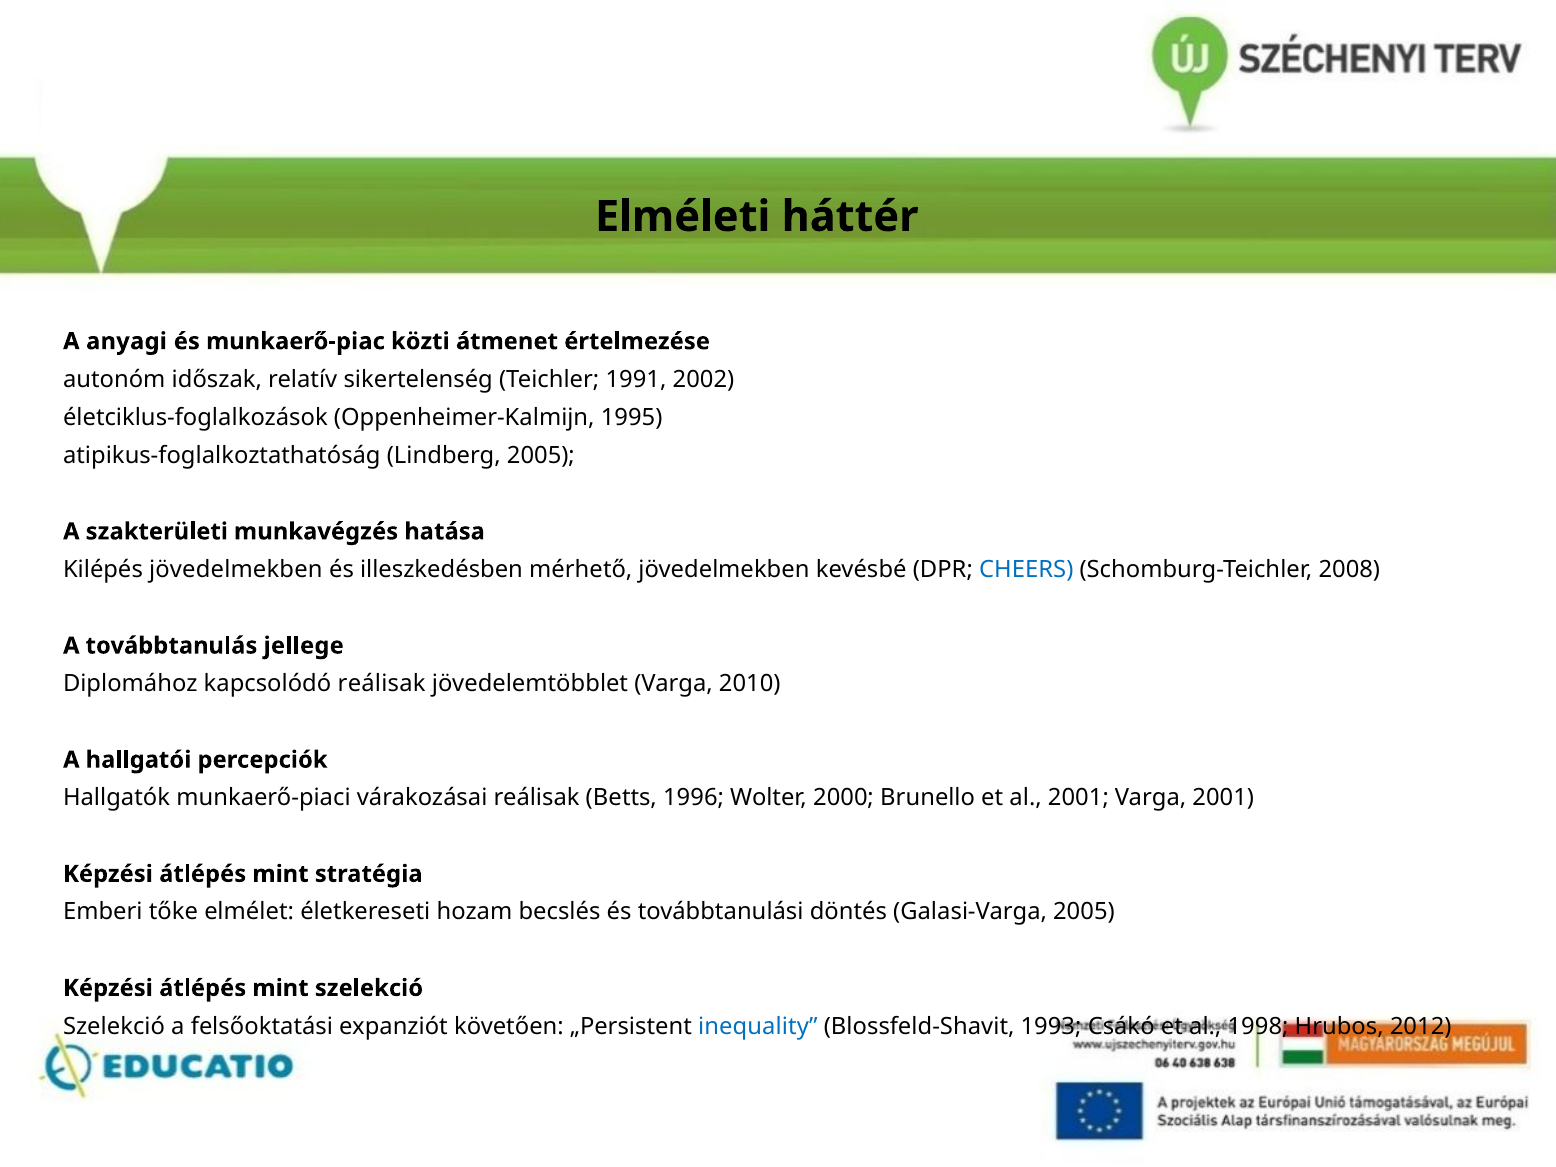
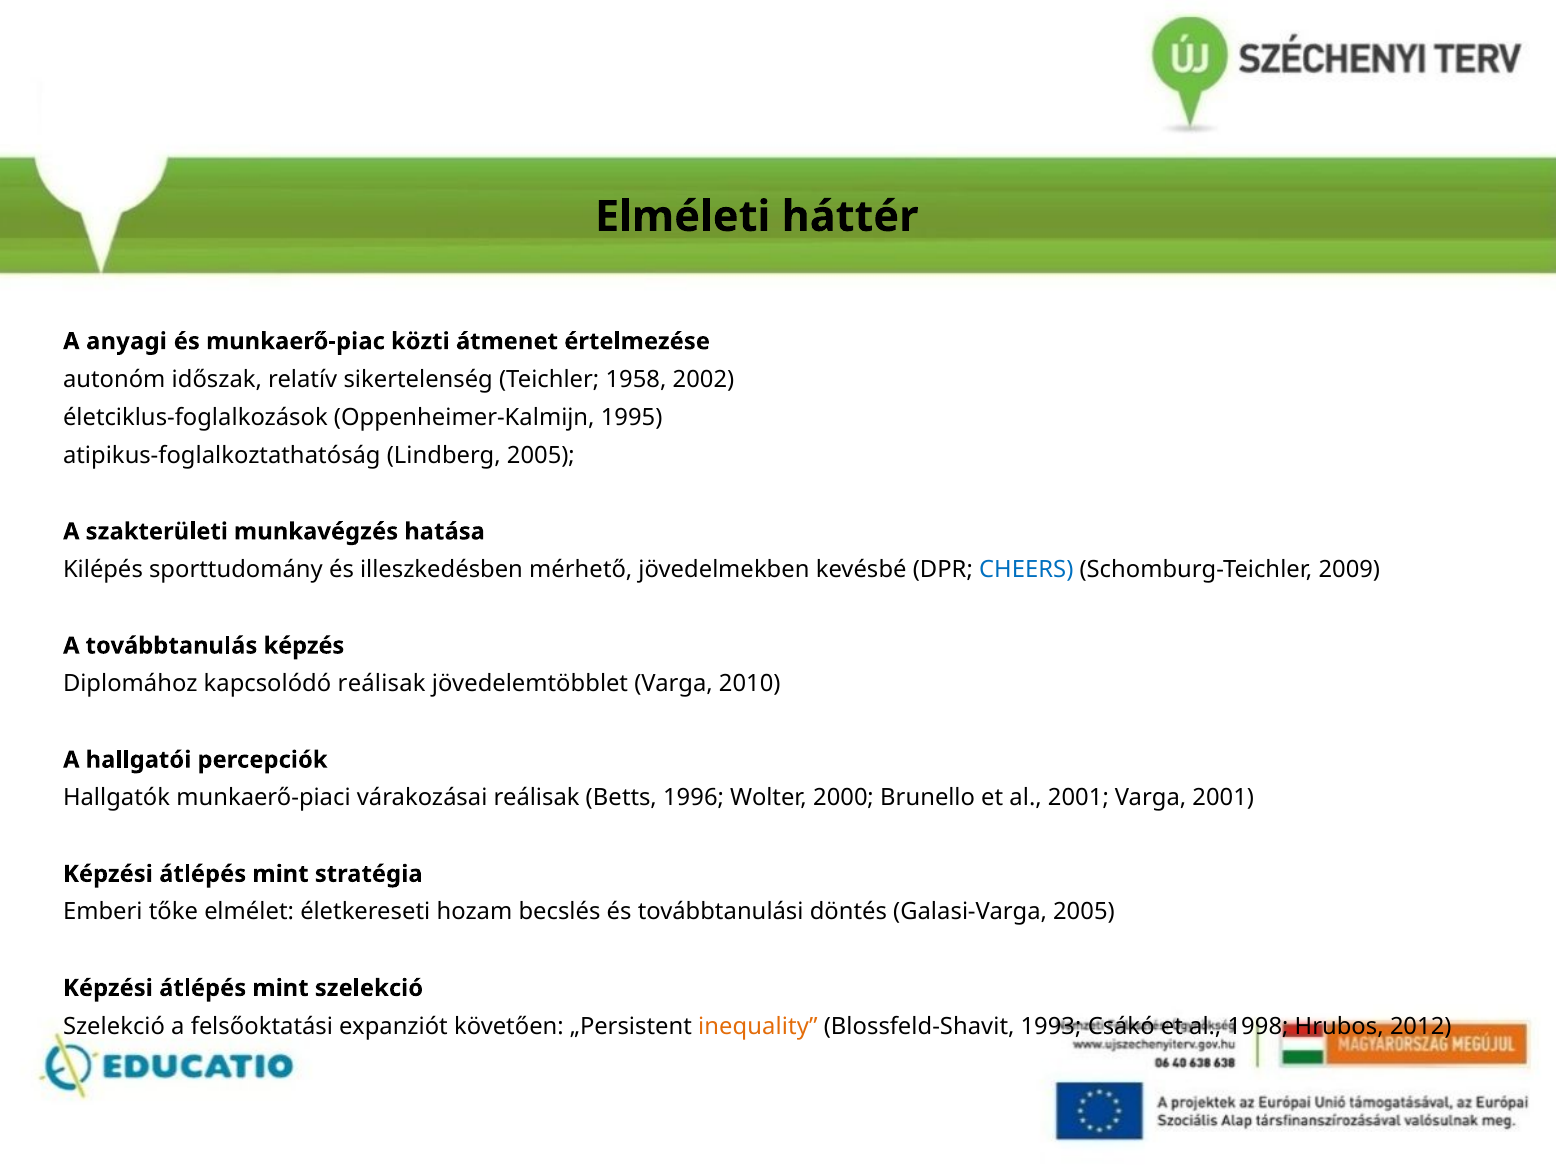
1991: 1991 -> 1958 (636, 379)
Kilépés jövedelmekben: jövedelmekben -> sporttudomány (236, 570)
2008: 2008 -> 2009 (1349, 570)
jellege: jellege -> képzés (304, 646)
inequality colour: blue -> orange (758, 1026)
